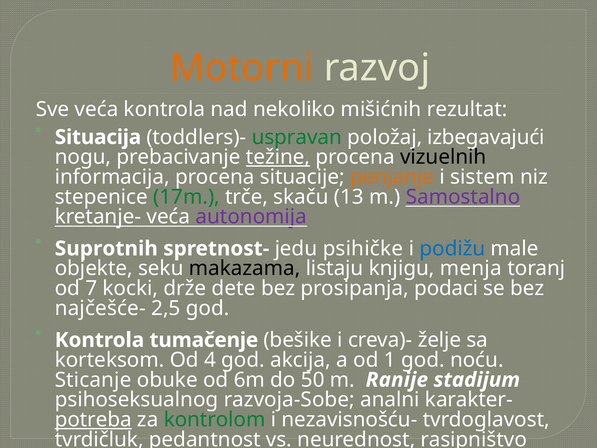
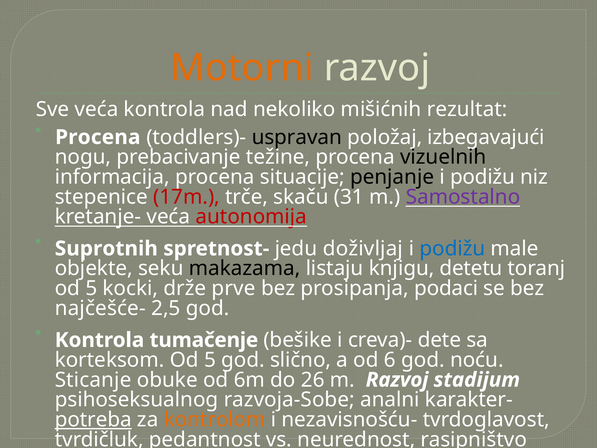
Situacija: Situacija -> Procena (98, 137)
uspravan colour: green -> black (297, 137)
težine underline: present -> none (278, 157)
penjanje colour: orange -> black (392, 177)
sistem: sistem -> podižu (483, 177)
17m colour: green -> red (187, 197)
13: 13 -> 31 (349, 197)
autonomija colour: purple -> red (251, 217)
psihičke: psihičke -> doživljaj (363, 248)
menja: menja -> detetu (471, 268)
7: 7 -> 5 (91, 288)
dete: dete -> prve (234, 288)
želje: želje -> dete (439, 340)
korteksom Od 4: 4 -> 5 (210, 360)
akcija: akcija -> slično (301, 360)
1: 1 -> 6 (390, 360)
50: 50 -> 26 (313, 380)
m Ranije: Ranije -> Razvoj (397, 380)
kontrolom colour: green -> orange (215, 419)
